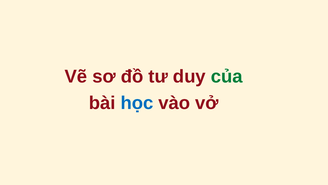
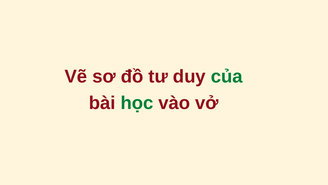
học colour: blue -> green (137, 103)
